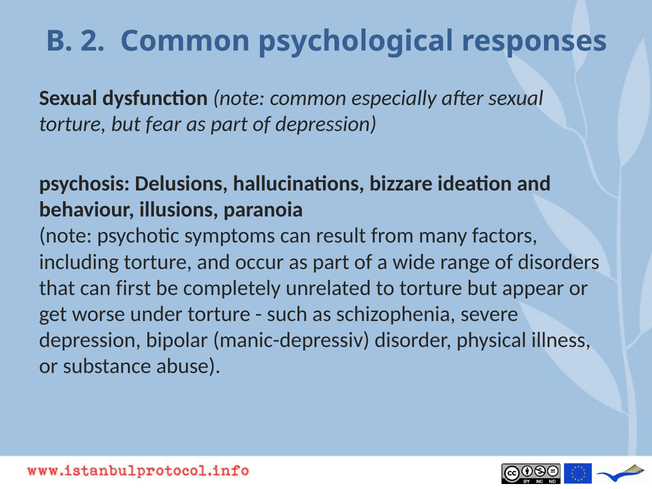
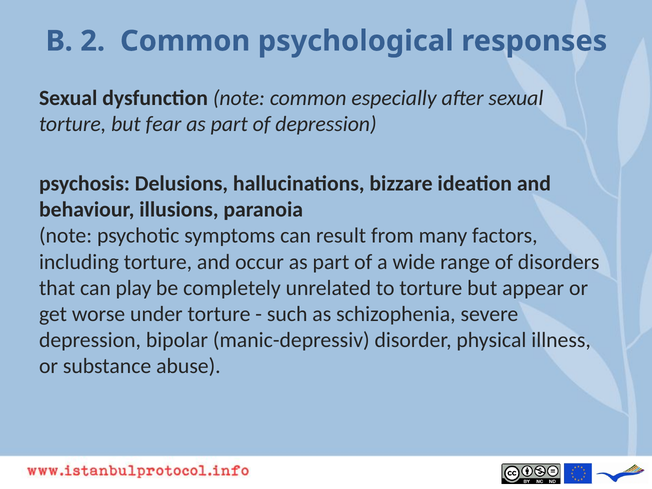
first: first -> play (134, 288)
